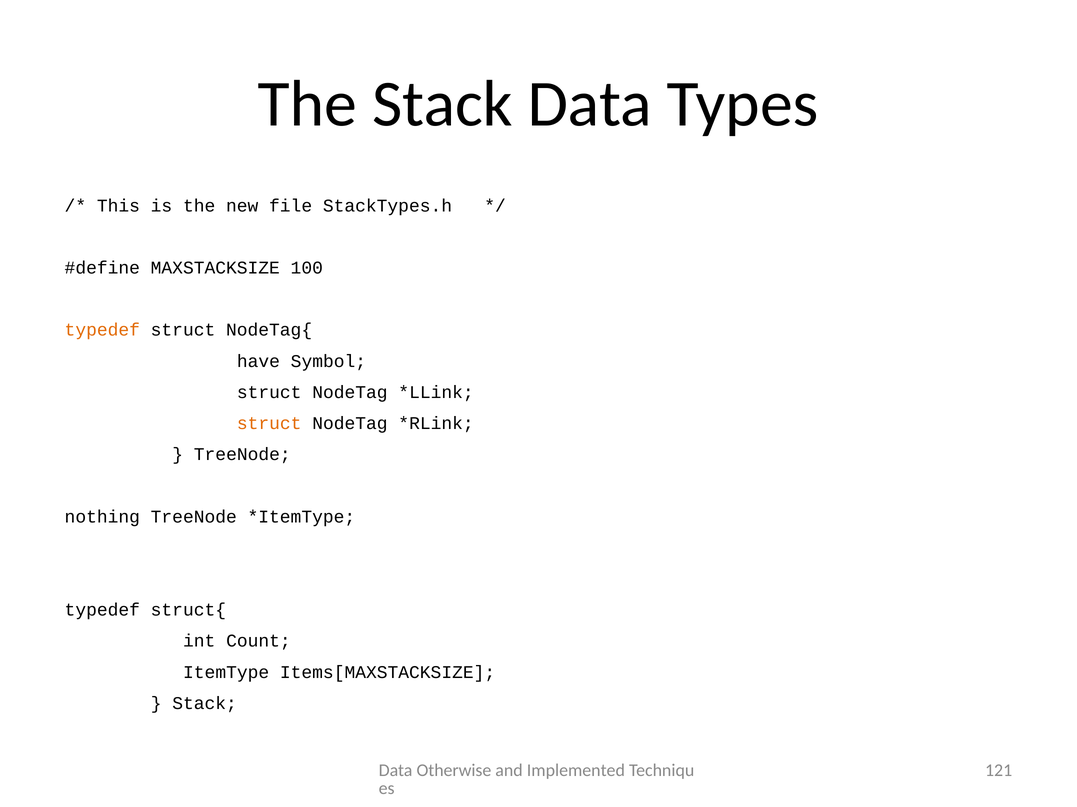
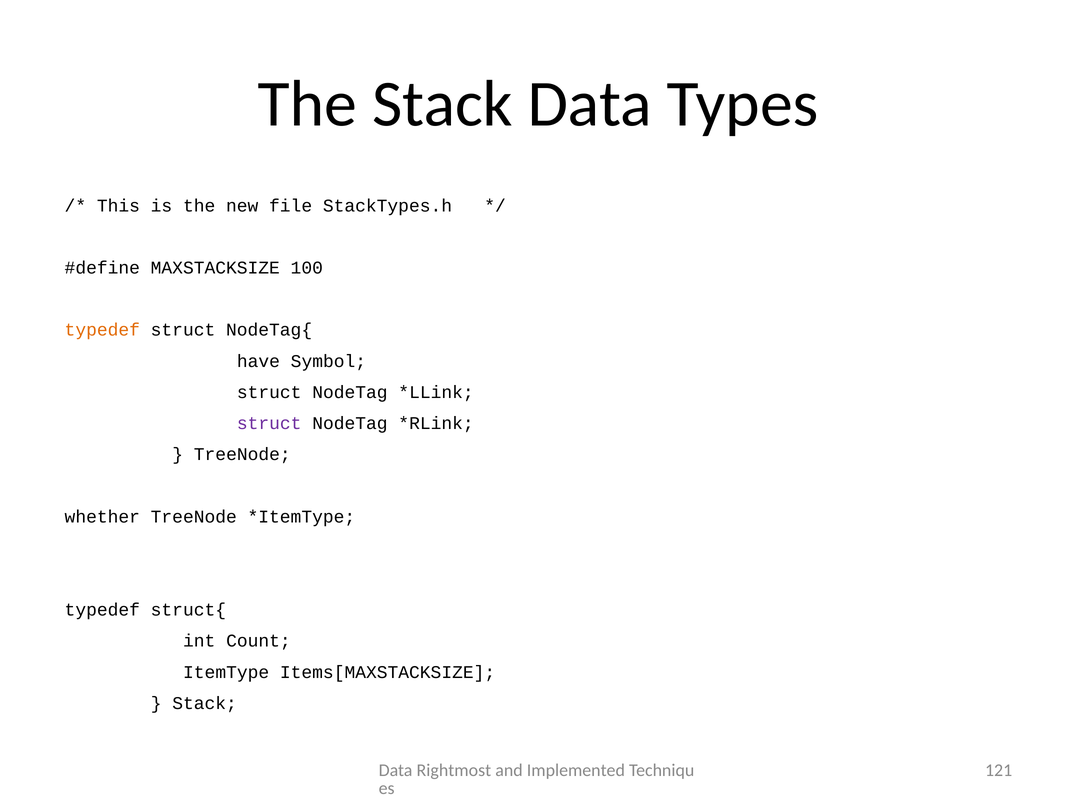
struct colour: orange -> purple (269, 424)
nothing: nothing -> whether (102, 517)
Otherwise: Otherwise -> Rightmost (454, 771)
